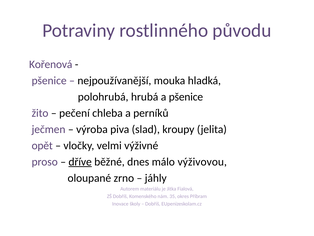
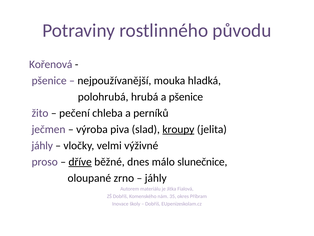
kroupy underline: none -> present (178, 129)
opět: opět -> jáhly (42, 145)
výživovou: výživovou -> slunečnice (202, 161)
